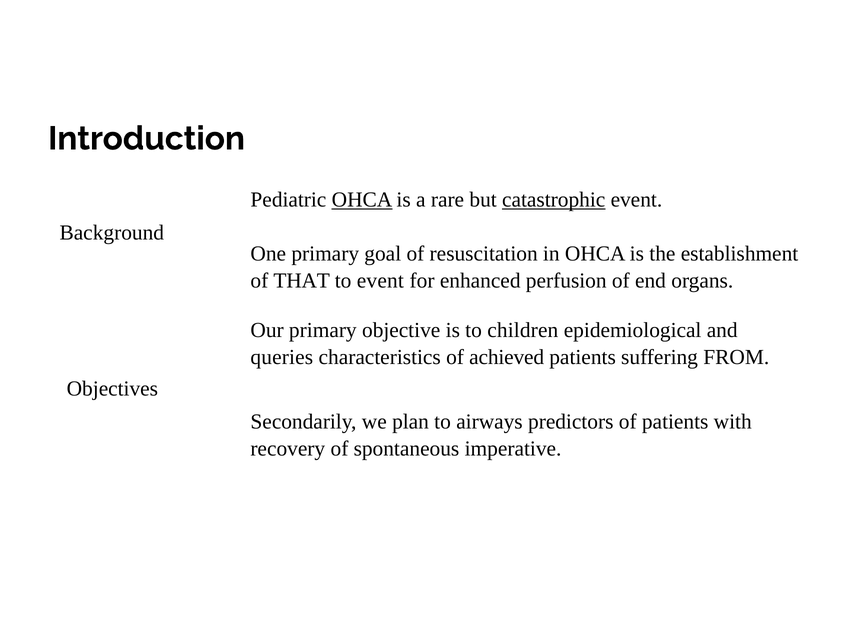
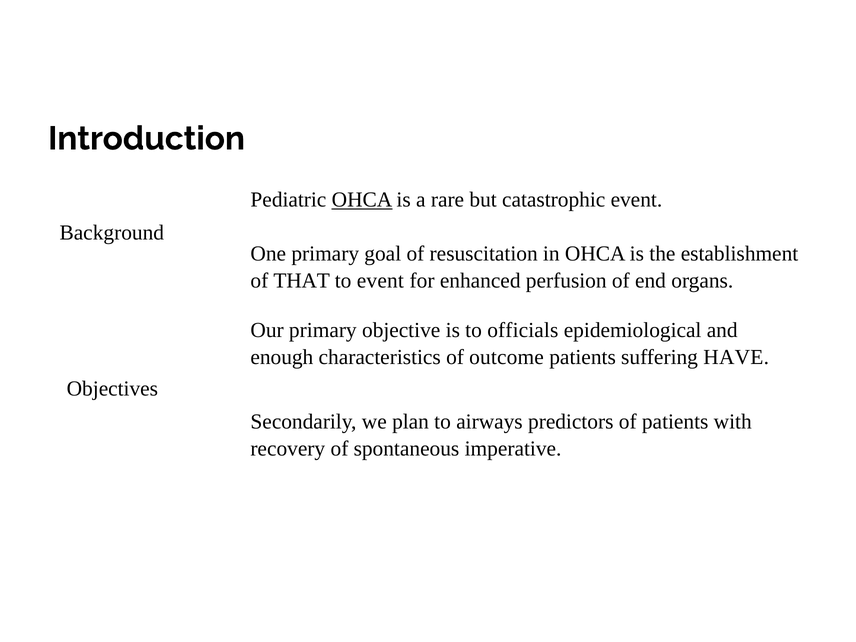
catastrophic underline: present -> none (554, 200)
children: children -> officials (523, 330)
queries: queries -> enough (282, 357)
achieved: achieved -> outcome (507, 357)
FROM: FROM -> HAVE (736, 357)
